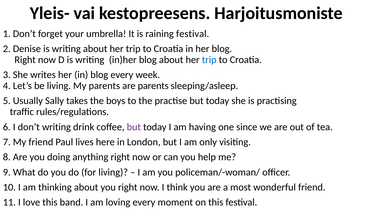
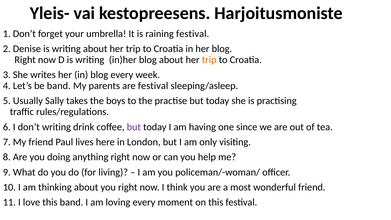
trip colour: blue -> orange (209, 60)
be living: living -> band (59, 86)
are parents: parents -> festival (153, 86)
